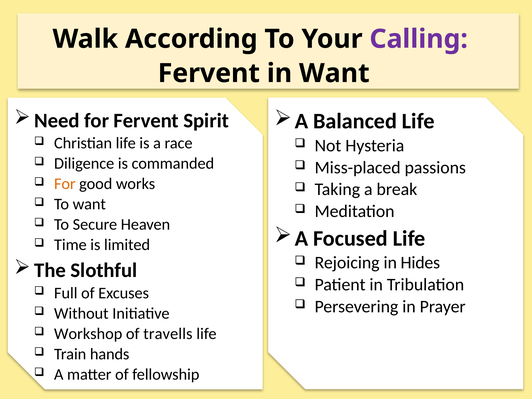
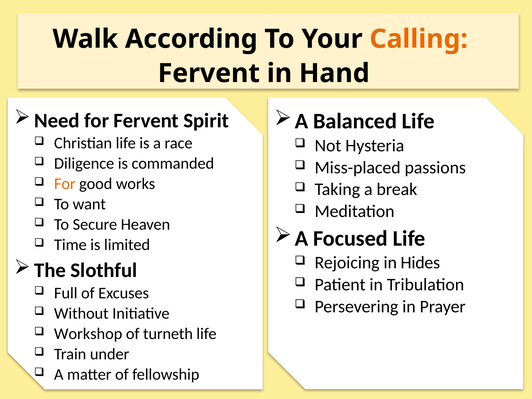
Calling colour: purple -> orange (419, 39)
in Want: Want -> Hand (334, 73)
travells: travells -> turneth (168, 334)
hands: hands -> under (110, 354)
